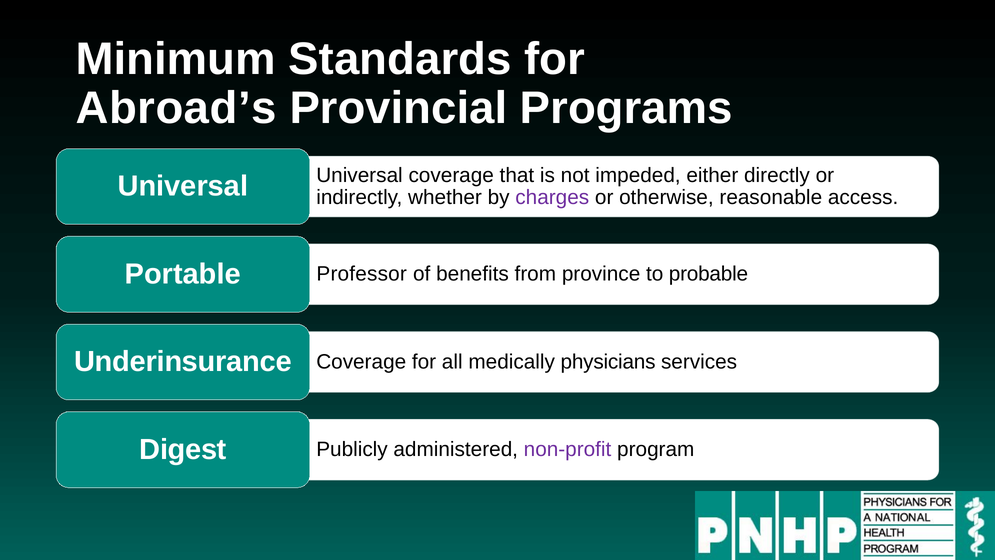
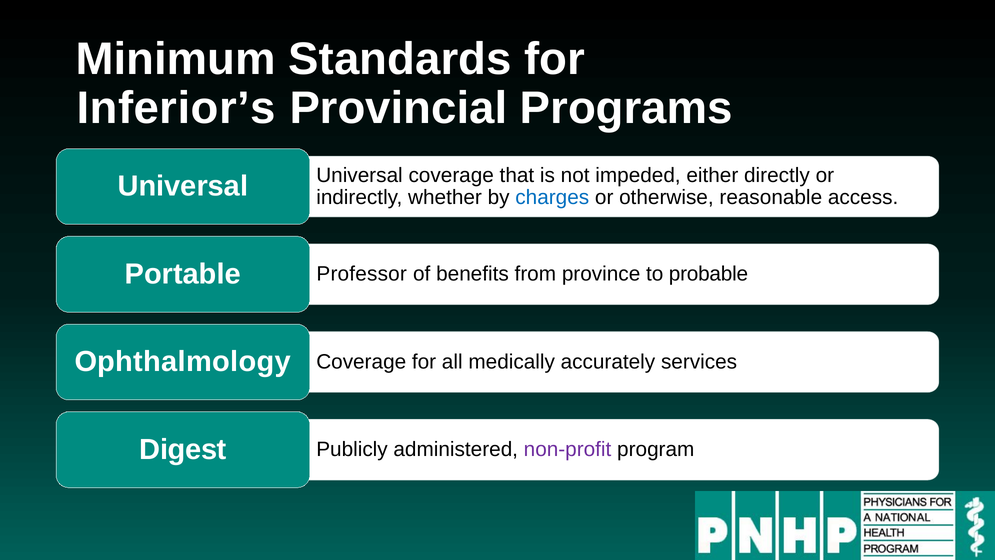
Abroad’s: Abroad’s -> Inferior’s (176, 108)
charges colour: purple -> blue (552, 198)
Underinsurance: Underinsurance -> Ophthalmology (183, 362)
physicians: physicians -> accurately (608, 362)
